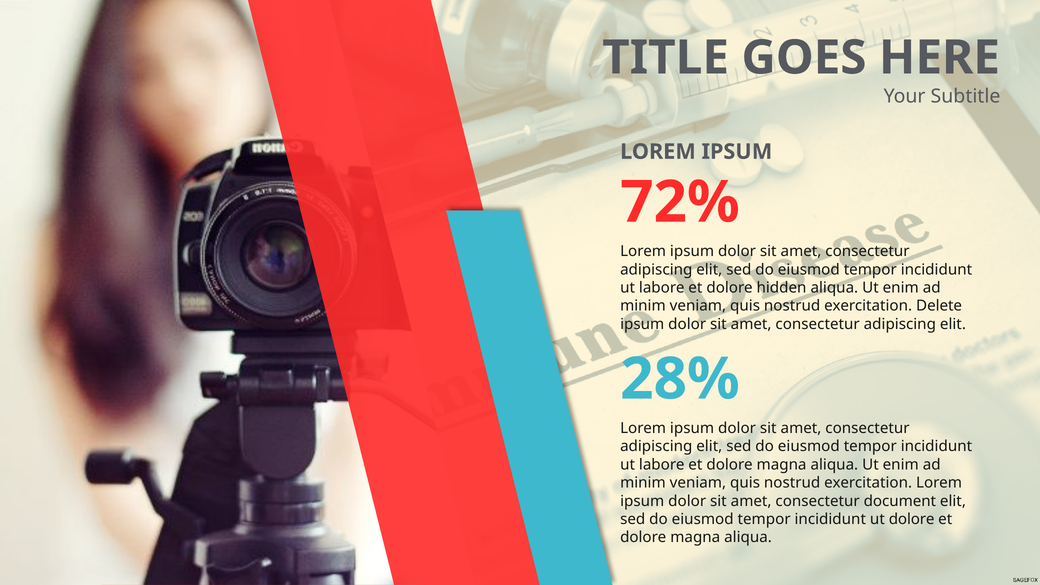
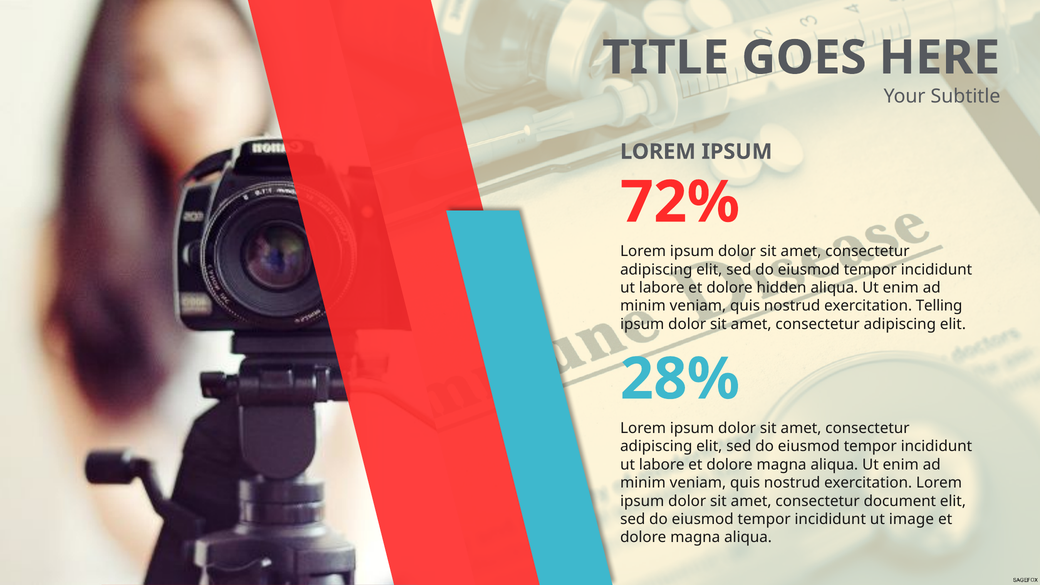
Delete: Delete -> Telling (939, 306)
ut dolore: dolore -> image (911, 519)
